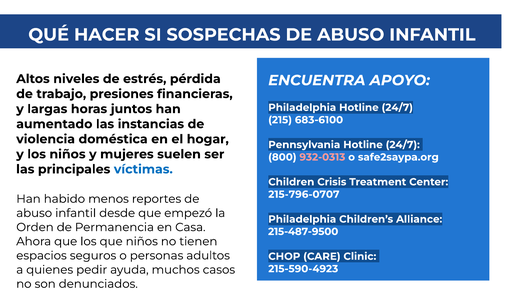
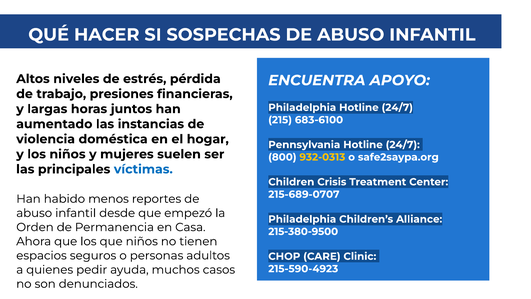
932-0313 colour: pink -> yellow (322, 157)
215-796-0707: 215-796-0707 -> 215-689-0707 (304, 194)
215-487-9500: 215-487-9500 -> 215-380-9500 (303, 231)
